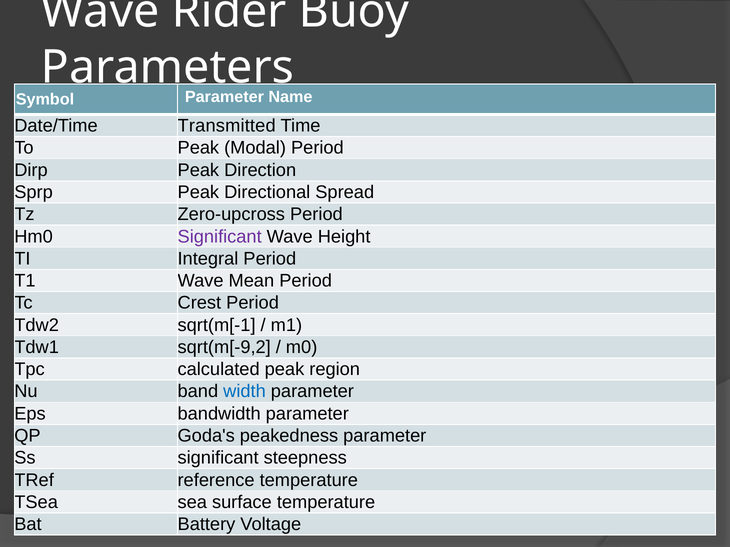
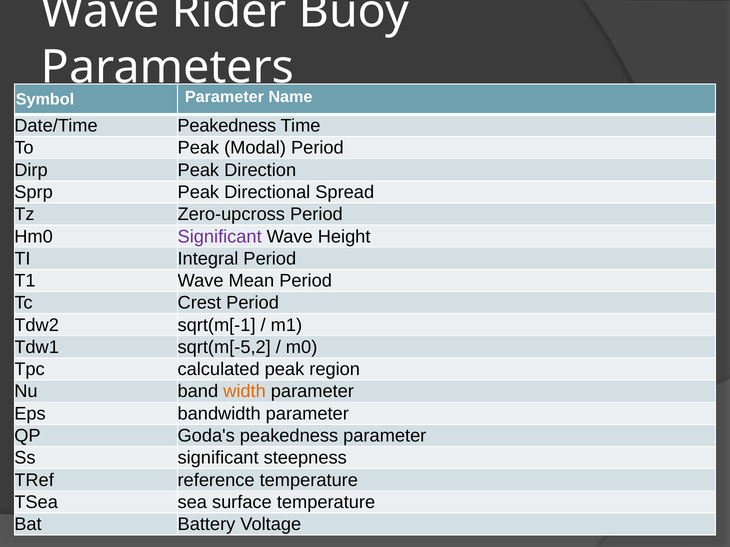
Date/Time Transmitted: Transmitted -> Peakedness (227, 126)
sqrt(m[-9,2: sqrt(m[-9,2 -> sqrt(m[-5,2 (224, 348)
width colour: blue -> orange (244, 392)
